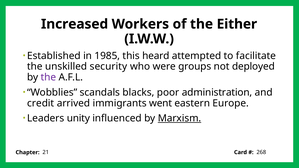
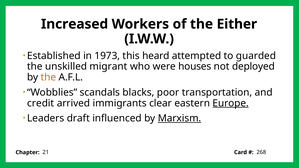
1985: 1985 -> 1973 (107, 56)
facilitate: facilitate -> guarded (256, 56)
security: security -> migrant (108, 67)
groups: groups -> houses (195, 67)
the colour: purple -> orange (48, 77)
administration: administration -> transportation (217, 92)
went: went -> clear (161, 103)
Europe underline: none -> present (231, 103)
unity: unity -> draft (78, 118)
